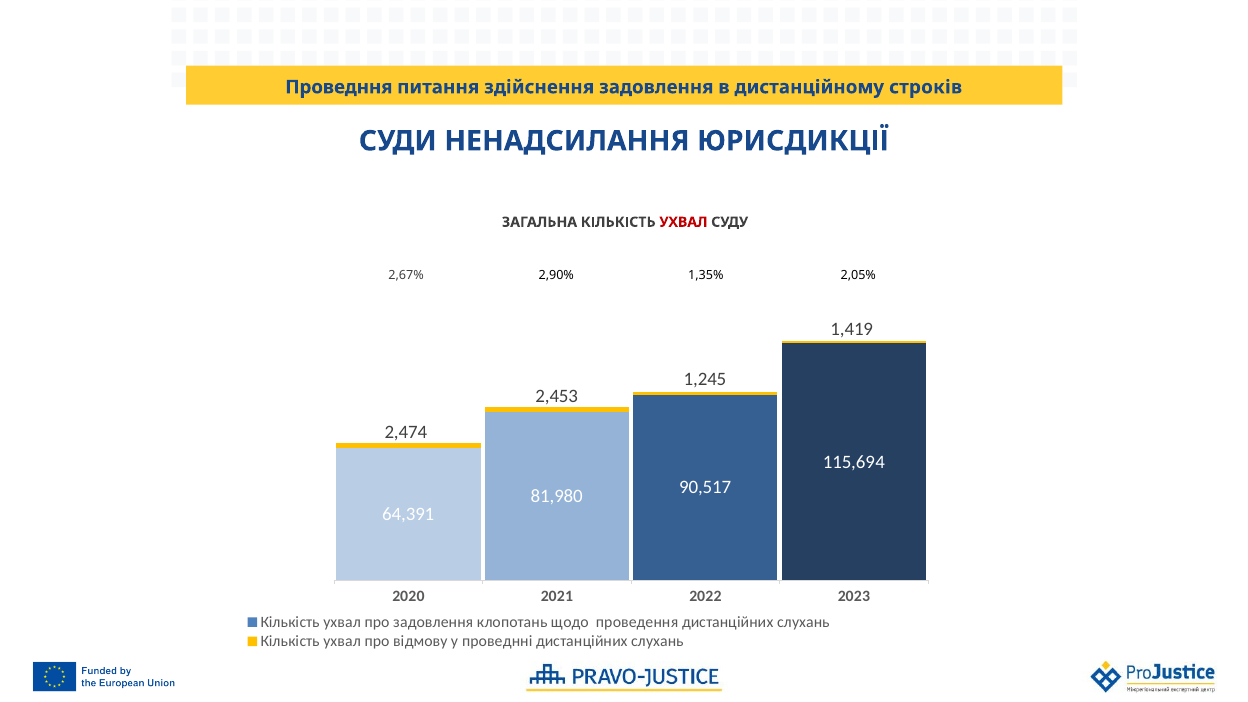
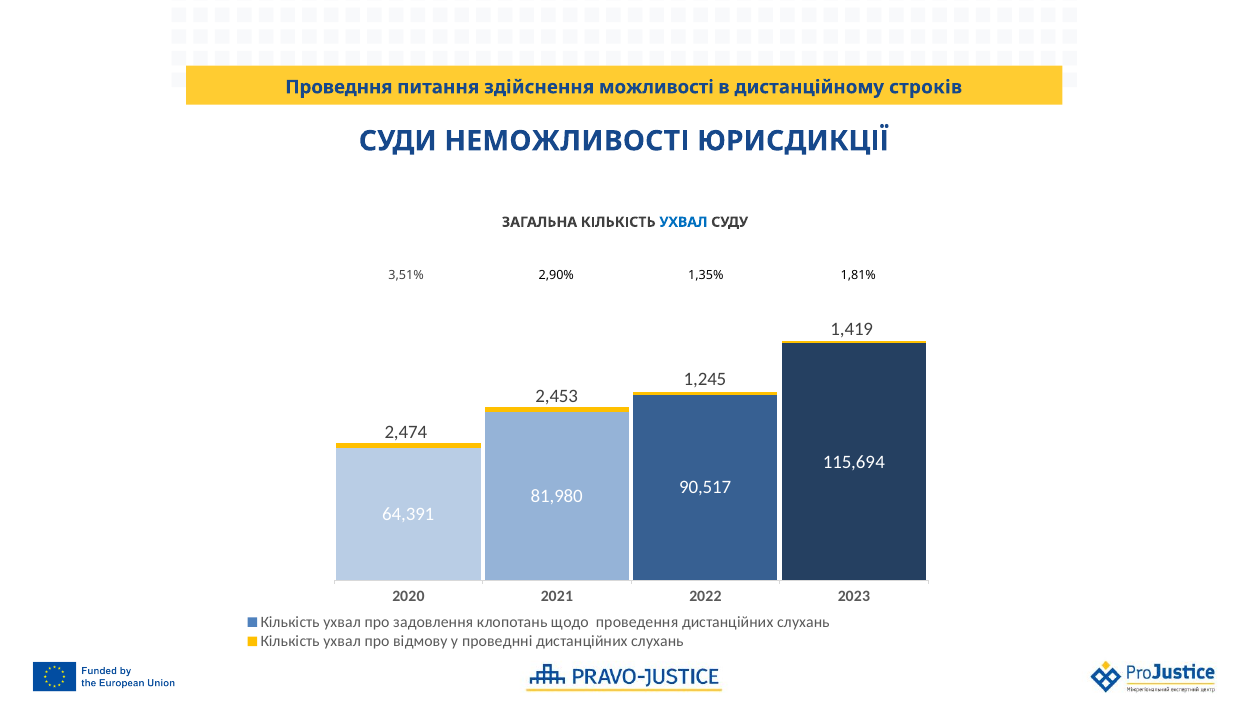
здійснення задовлення: задовлення -> можливості (656, 87)
НЕНАДСИЛАННЯ: НЕНАДСИЛАННЯ -> НЕМОЖЛИВОСТІ (567, 141)
УХВАЛ colour: red -> blue (683, 222)
2,67%: 2,67% -> 3,51% (406, 275)
2,05%: 2,05% -> 1,81% (858, 275)
